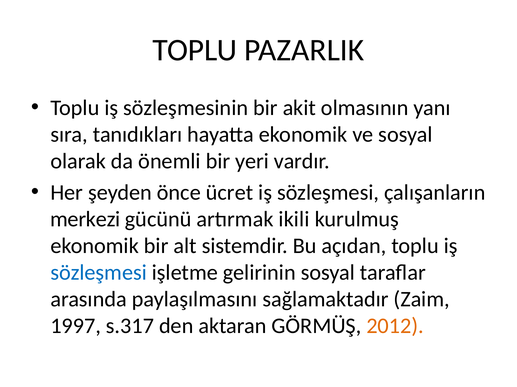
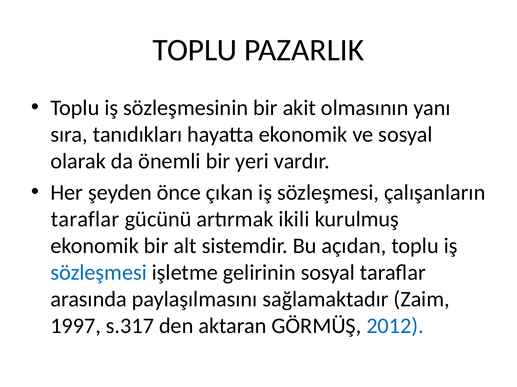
ücret: ücret -> çıkan (229, 193)
merkezi: merkezi -> taraflar (85, 219)
2012 colour: orange -> blue (395, 326)
